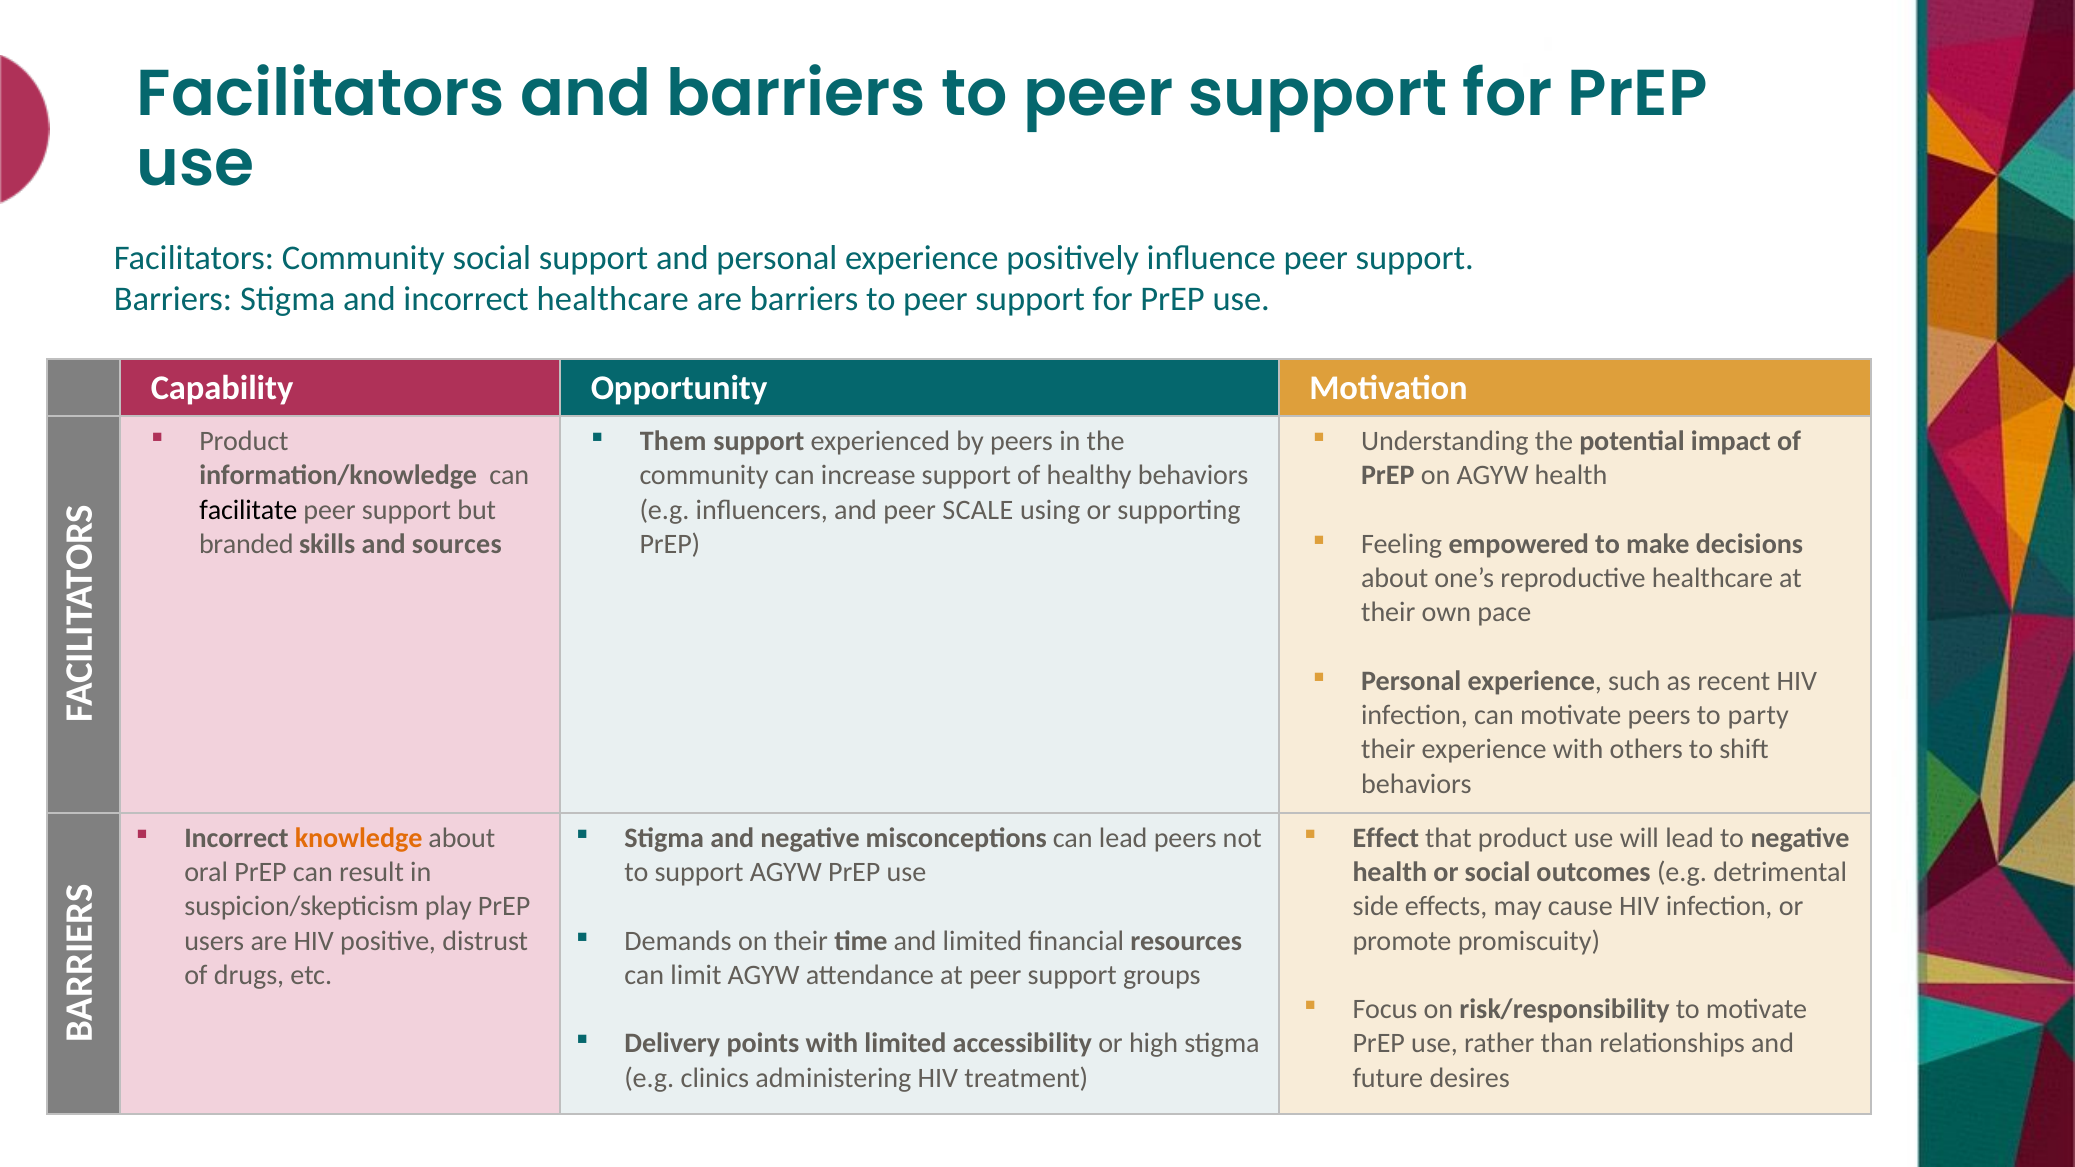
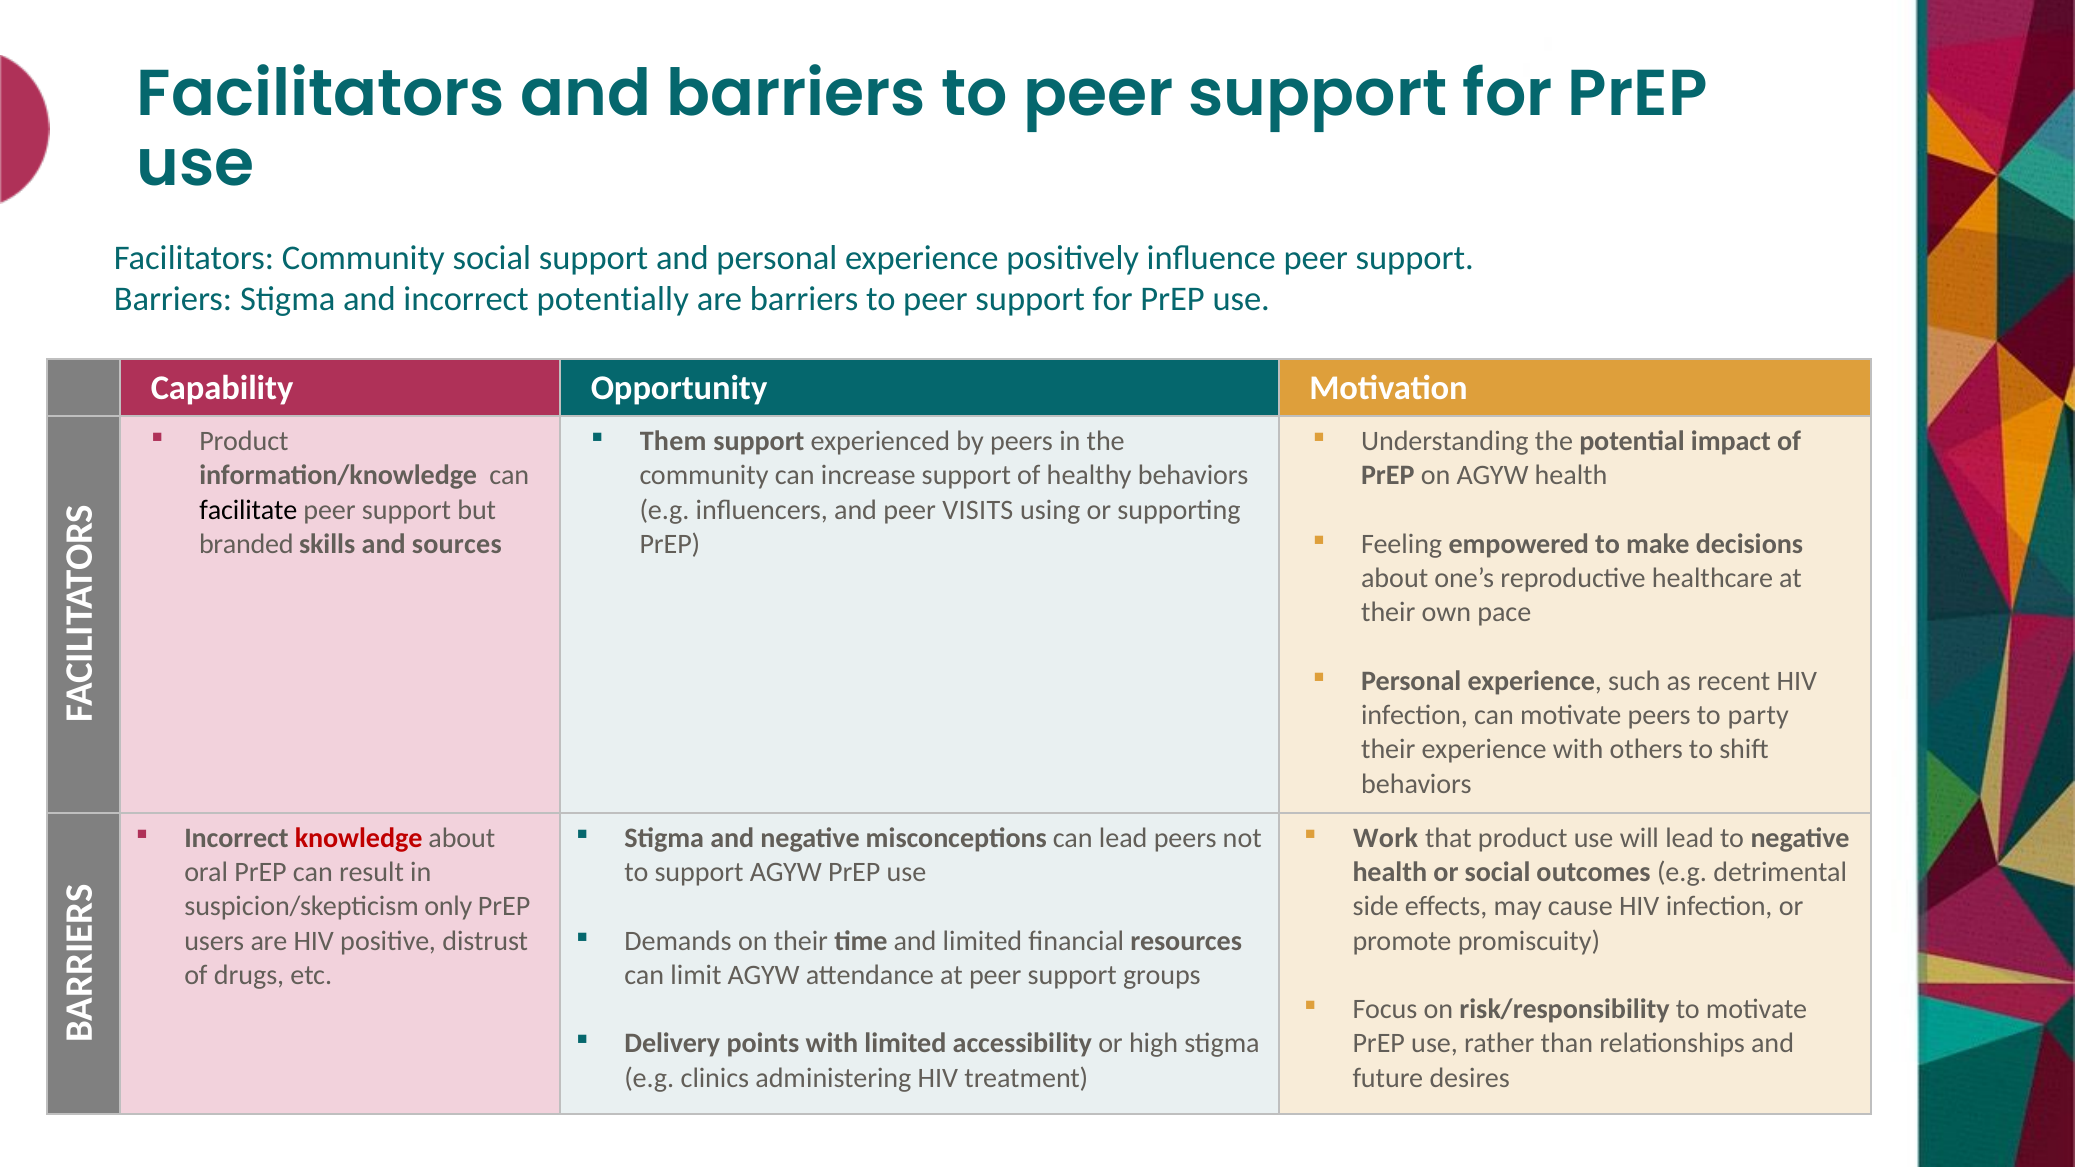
incorrect healthcare: healthcare -> potentially (613, 299)
SCALE: SCALE -> VISITS (978, 510)
knowledge colour: orange -> red (359, 838)
Effect: Effect -> Work (1386, 838)
play: play -> only (448, 907)
